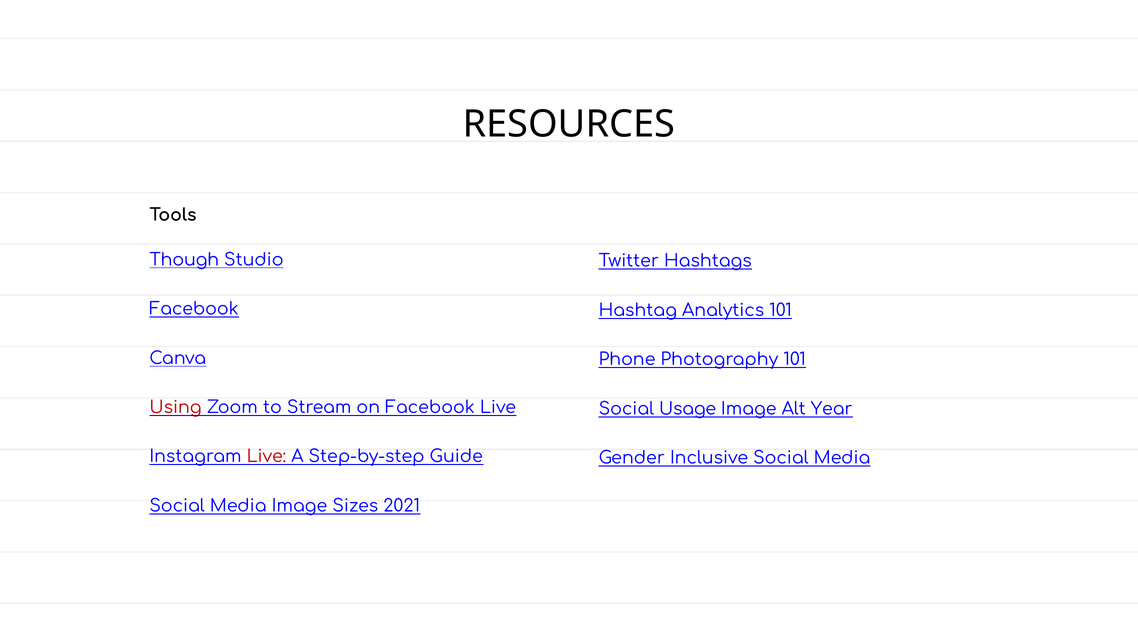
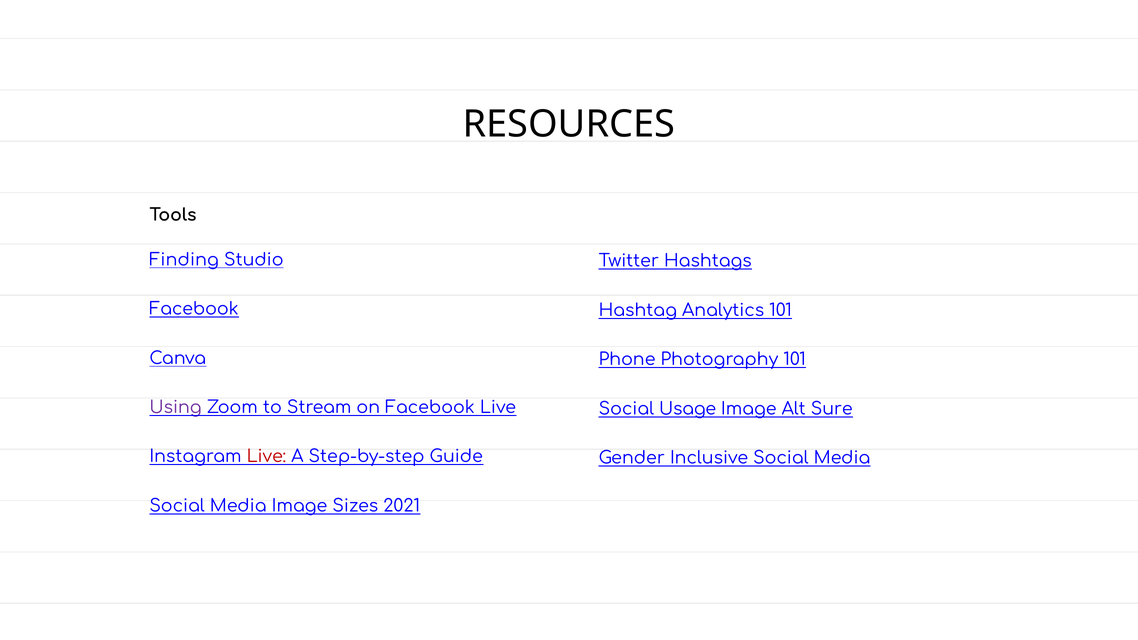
Though: Though -> Finding (184, 260)
Using colour: red -> purple (176, 408)
Year: Year -> Sure (832, 409)
